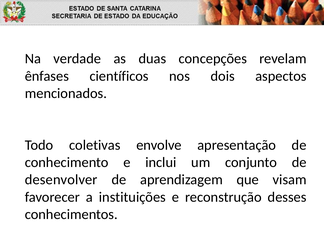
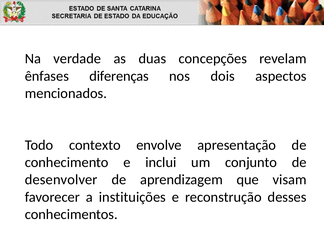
científicos: científicos -> diferenças (119, 76)
coletivas: coletivas -> contexto (95, 145)
